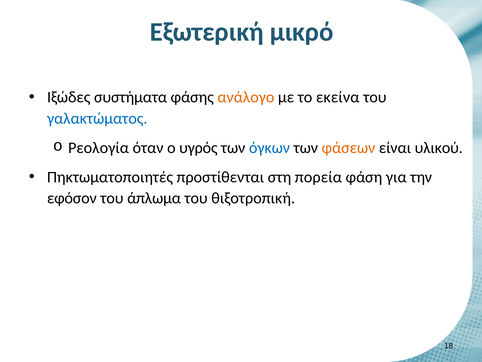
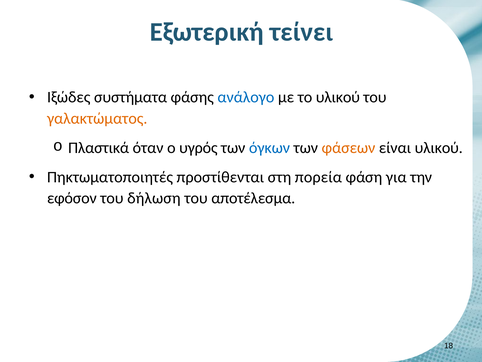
μικρό: μικρό -> τείνει (301, 32)
ανάλογο colour: orange -> blue (246, 97)
το εκείνα: εκείνα -> υλικού (338, 97)
γαλακτώματος colour: blue -> orange (97, 118)
Ρεολογία: Ρεολογία -> Πλαστικά (99, 148)
άπλωμα: άπλωμα -> δήλωση (154, 198)
θιξοτροπική: θιξοτροπική -> αποτέλεσμα (253, 198)
